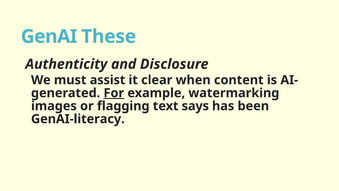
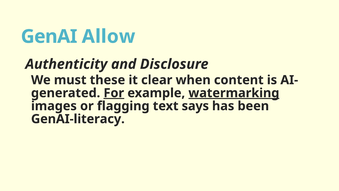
These: These -> Allow (108, 36)
assist: assist -> these (107, 80)
watermarking underline: none -> present (234, 93)
